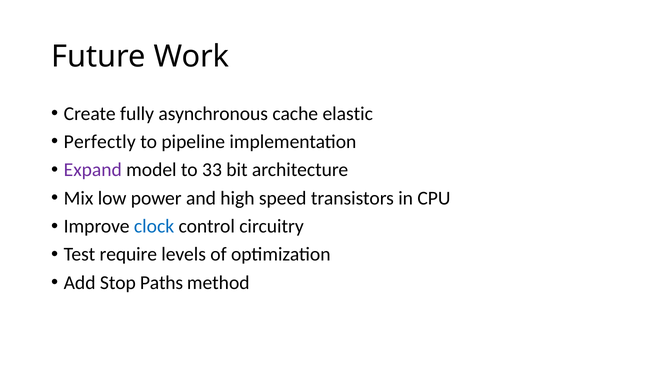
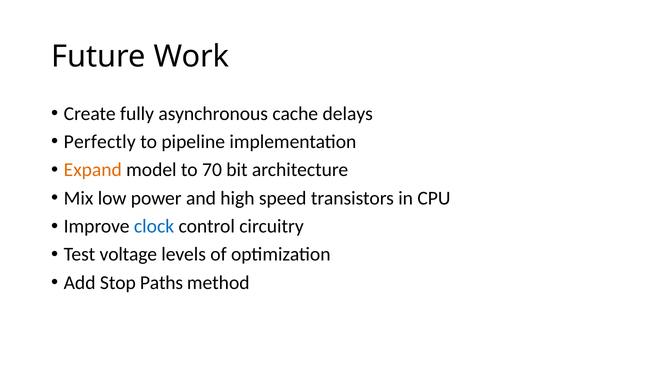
elastic: elastic -> delays (348, 113)
Expand colour: purple -> orange (93, 170)
33: 33 -> 70 (212, 170)
require: require -> voltage (128, 254)
